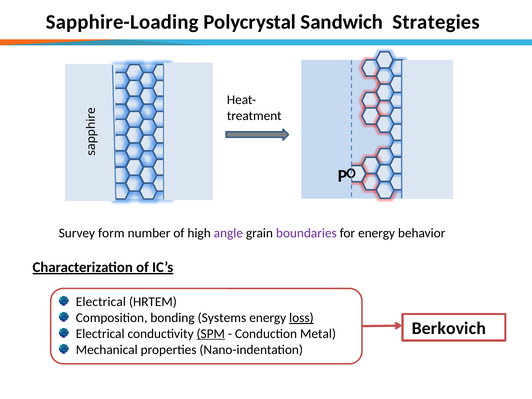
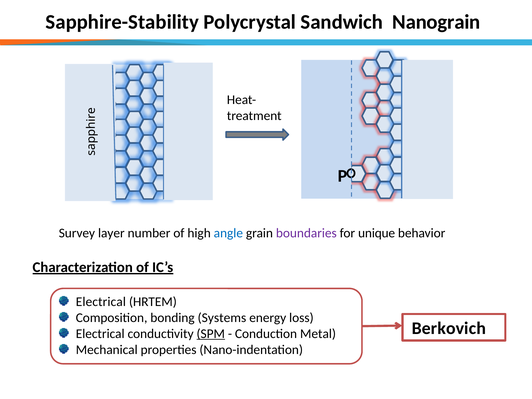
Sapphire-Loading: Sapphire-Loading -> Sapphire-Stability (122, 22)
Strategies: Strategies -> Nanograin (436, 22)
form: form -> layer (111, 233)
angle colour: purple -> blue (228, 233)
for energy: energy -> unique (377, 233)
loss underline: present -> none (301, 318)
